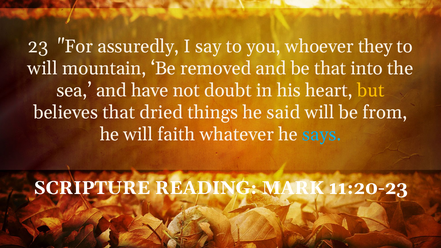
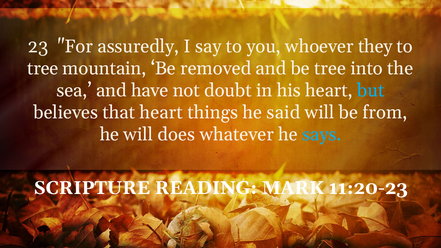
will: will -> tree (43, 68)
be that: that -> tree (330, 68)
but colour: yellow -> light blue (371, 90)
that dried: dried -> heart (161, 113)
faith: faith -> does (176, 135)
